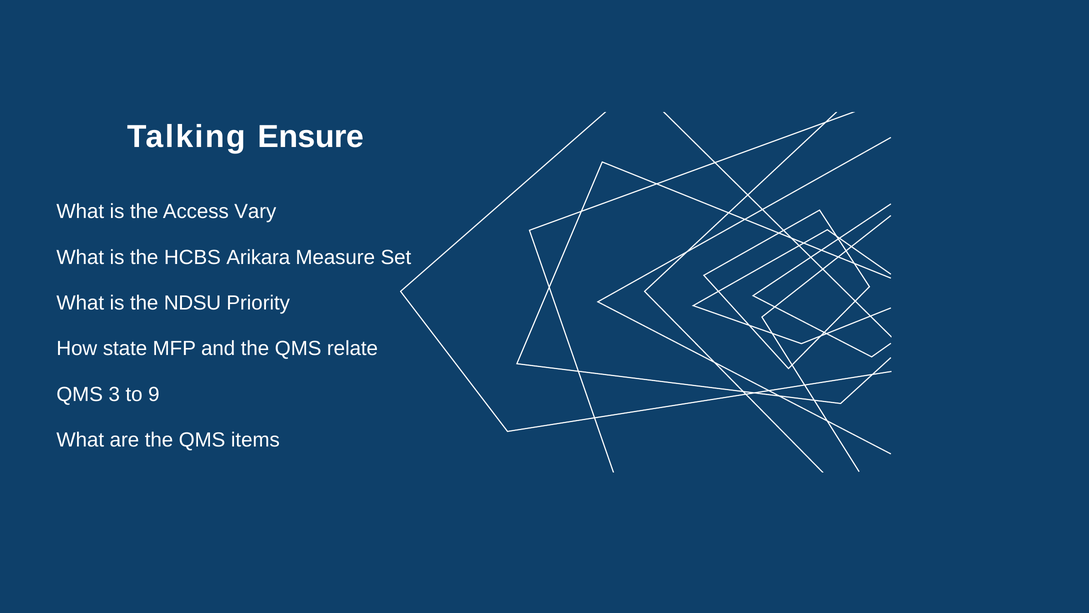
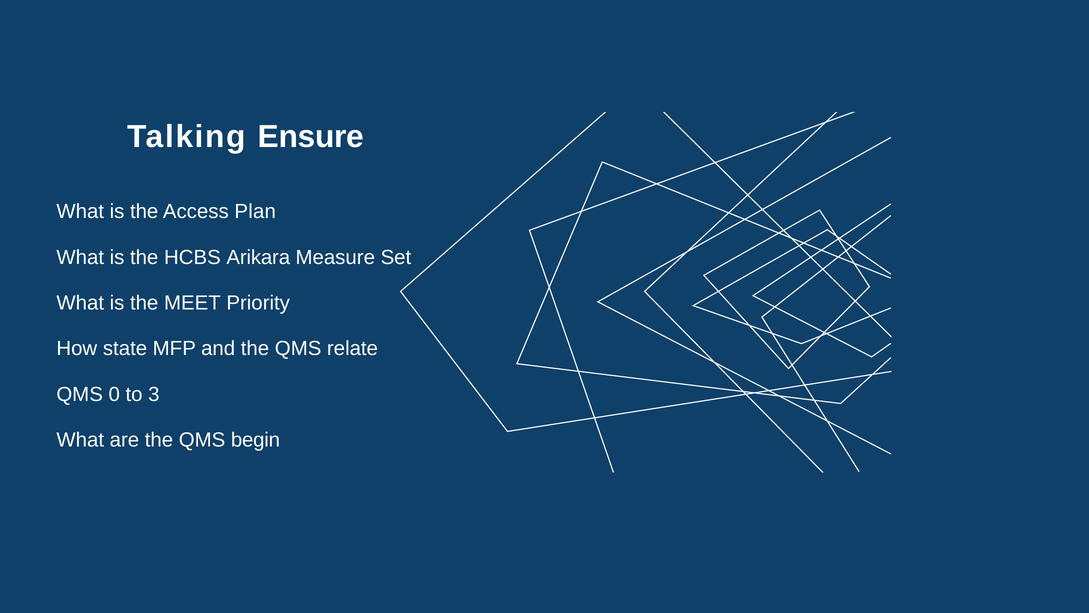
Vary: Vary -> Plan (255, 211)
NDSU: NDSU -> MEET (192, 303)
3: 3 -> 0 (114, 394)
9: 9 -> 3 (154, 394)
items: items -> begin (255, 440)
